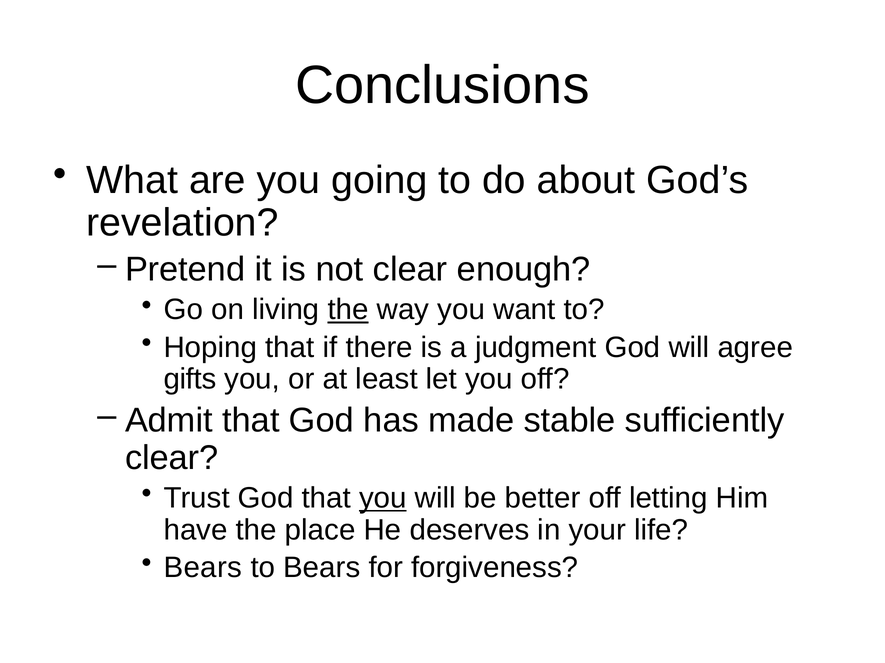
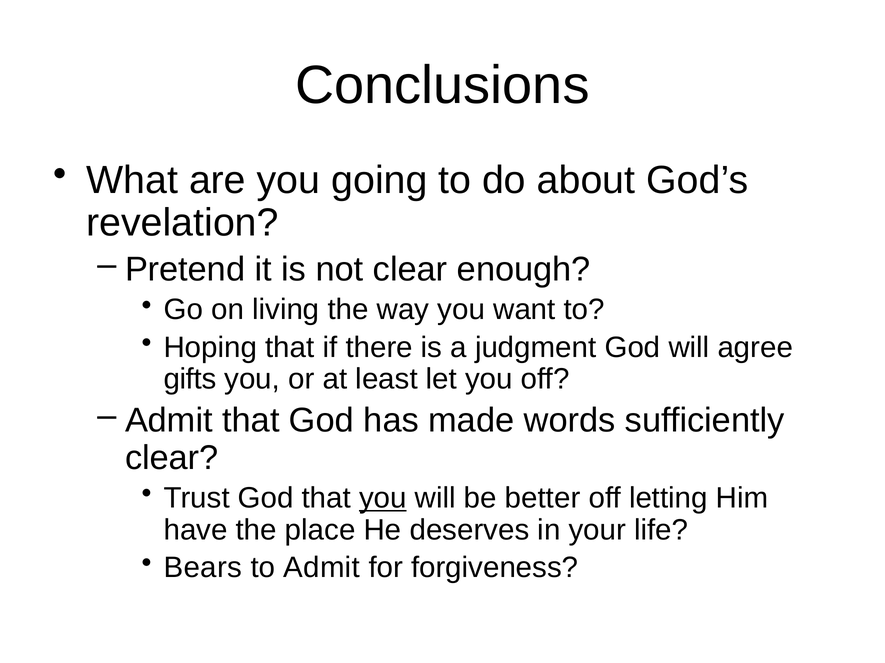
the underline: present -> none (348, 310)
stable: stable -> words (570, 421)
to Bears: Bears -> Admit (322, 568)
